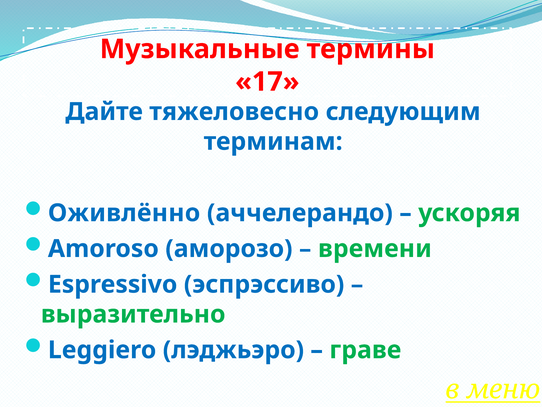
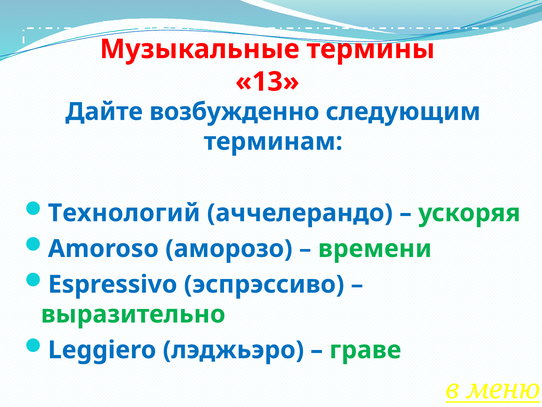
17: 17 -> 13 (267, 82)
тяжеловесно: тяжеловесно -> возбужденно (234, 112)
Оживлённо: Оживлённо -> Технологий (124, 213)
